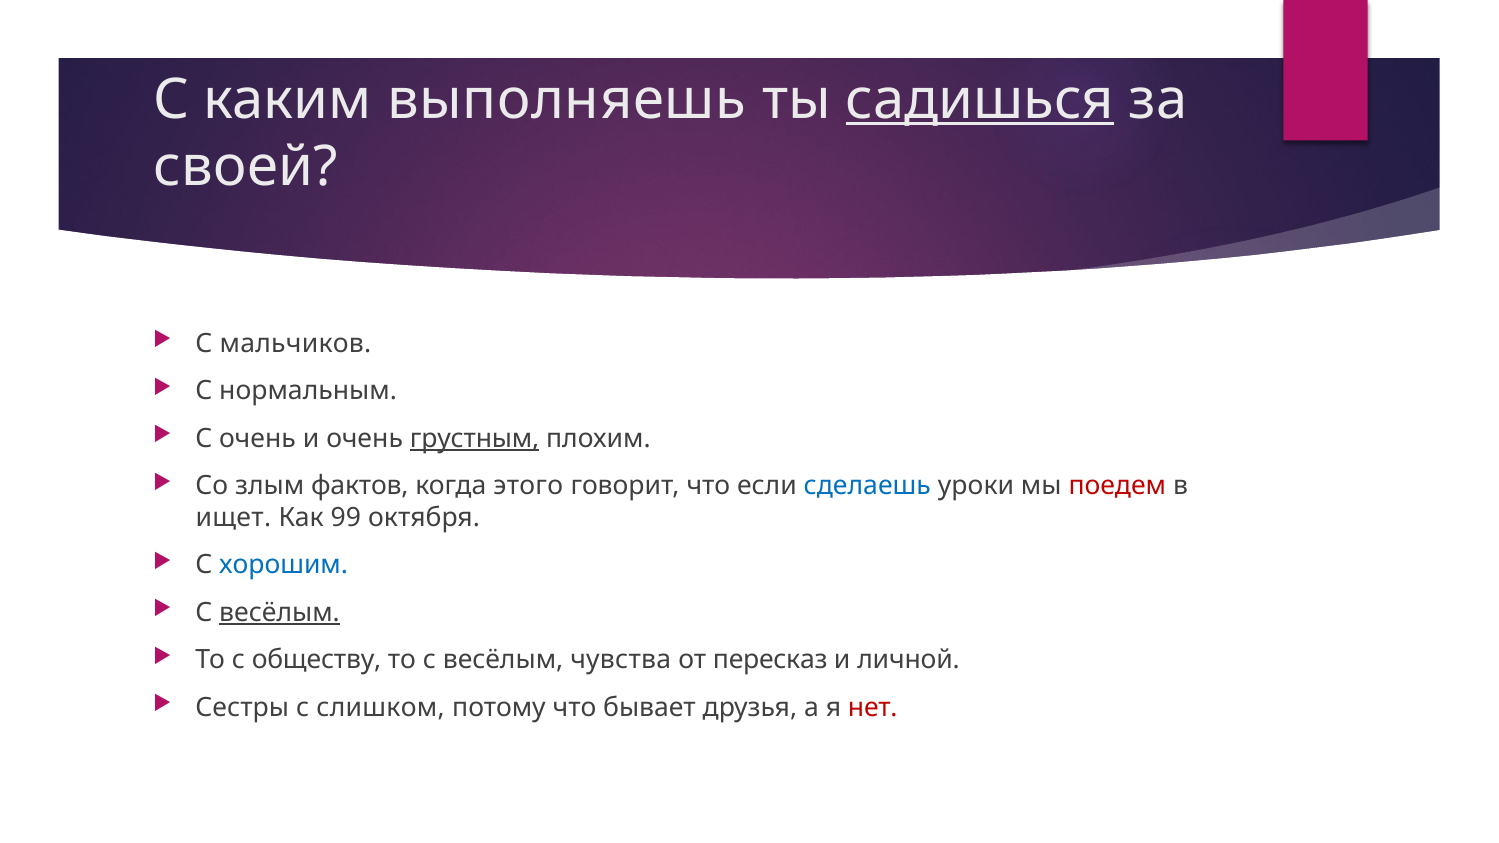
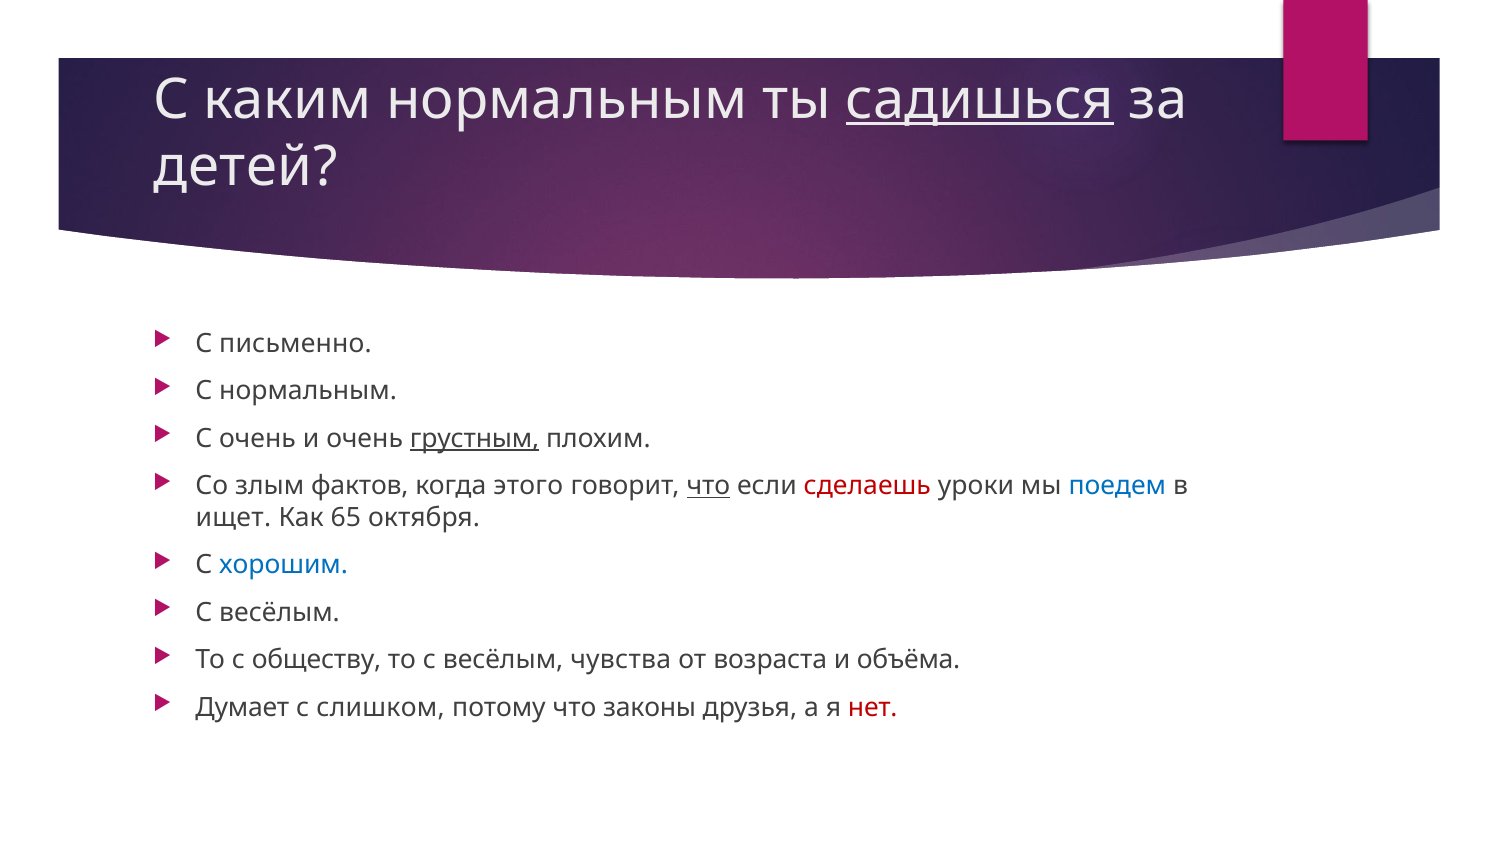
каким выполняешь: выполняешь -> нормальным (567, 100)
своей: своей -> детей (246, 167)
мальчиков: мальчиков -> письменно (296, 344)
что underline: none -> present (708, 486)
сделаешь colour: blue -> red (867, 486)
поедем colour: red -> blue (1117, 486)
99: 99 -> 65 (346, 518)
весёлым underline: present -> none (280, 613)
пересказ: пересказ -> возраста (770, 660)
личной: личной -> объёма (909, 660)
Сестры: Сестры -> Думает (242, 708)
бывает: бывает -> законы (650, 708)
